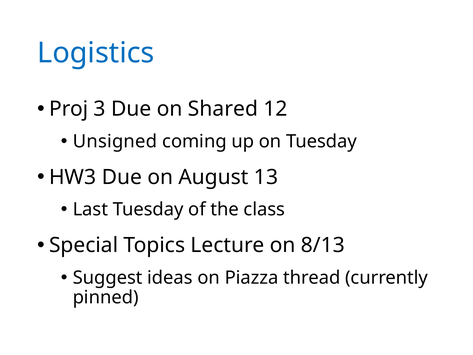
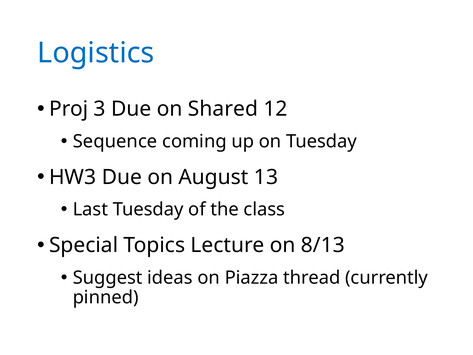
Unsigned: Unsigned -> Sequence (115, 141)
